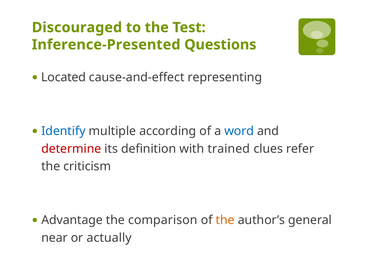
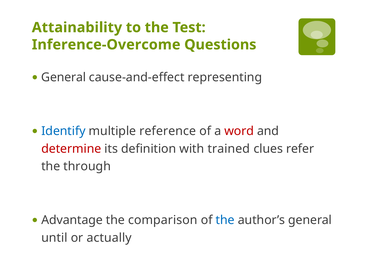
Discouraged: Discouraged -> Attainability (77, 27)
Inference-Presented: Inference-Presented -> Inference-Overcome (106, 45)
Located: Located -> General (64, 77)
according: according -> reference (168, 131)
word colour: blue -> red (239, 131)
criticism: criticism -> through (87, 166)
the colour: orange -> blue (225, 220)
near: near -> until (54, 238)
